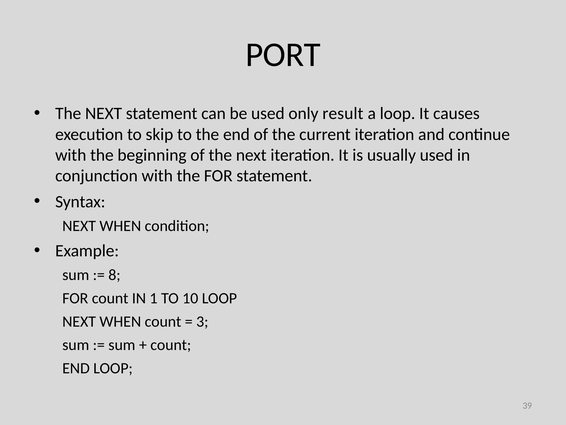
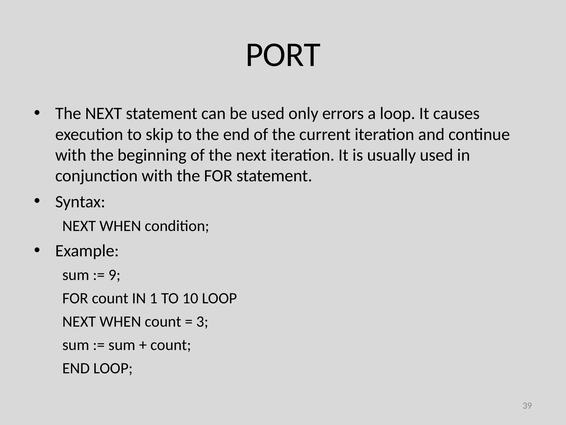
result: result -> errors (343, 113)
8: 8 -> 9 (114, 275)
